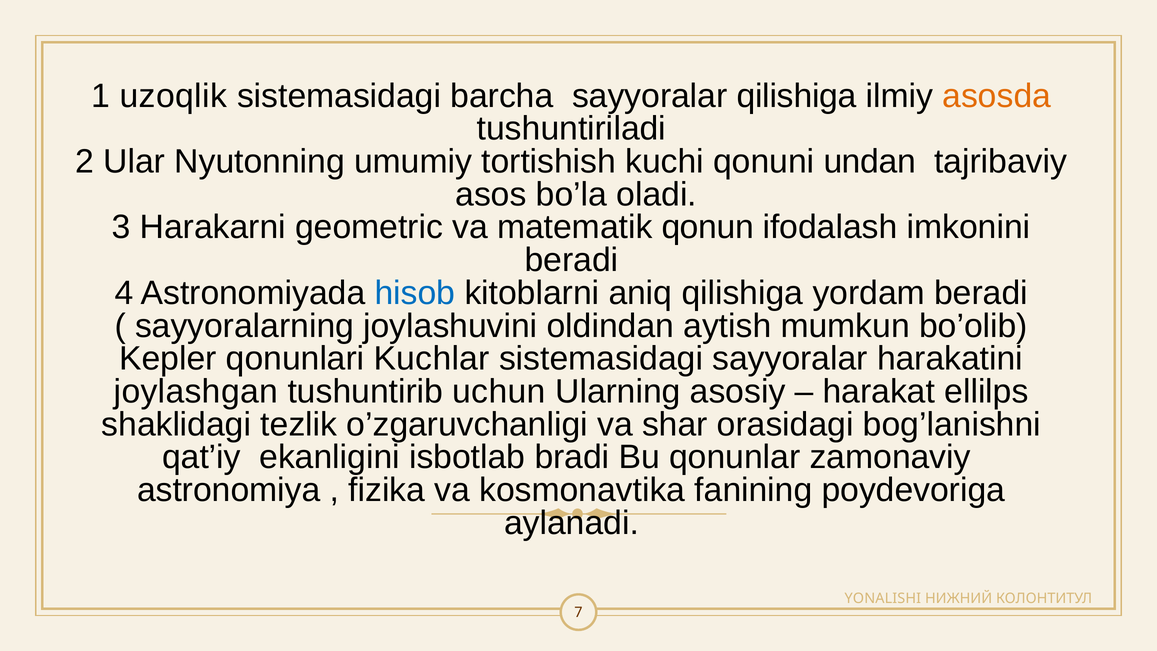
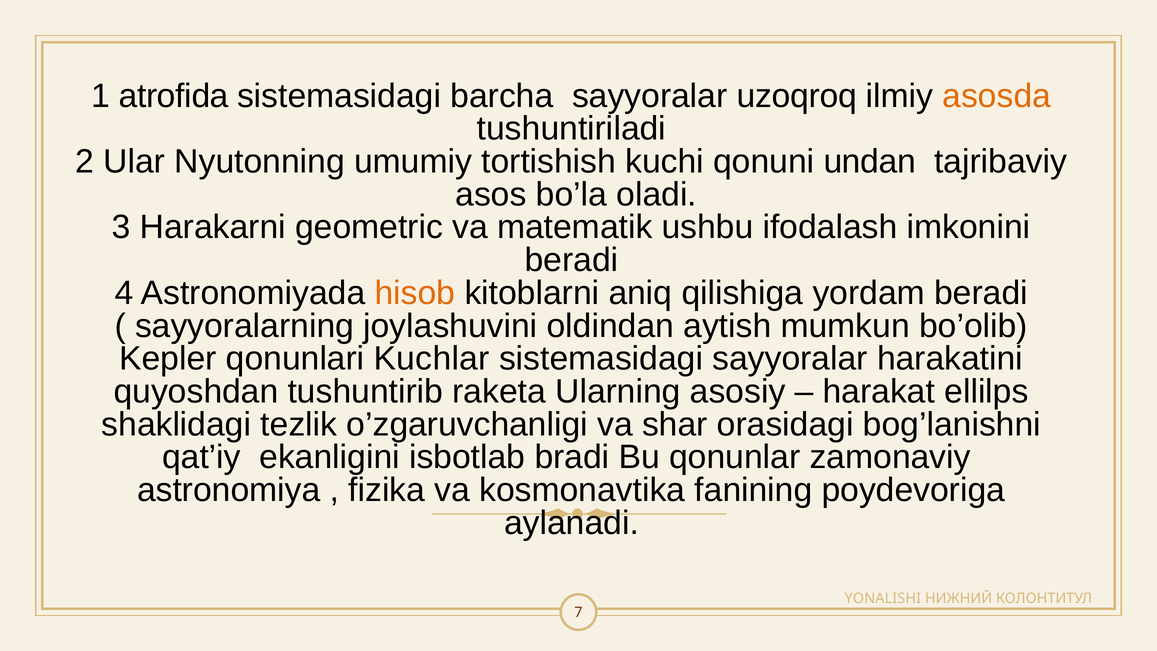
uzoqlik: uzoqlik -> atrofida (174, 96)
sayyoralar qilishiga: qilishiga -> uzoqroq (797, 96)
qonun: qonun -> ushbu (708, 227)
hisob colour: blue -> orange (415, 293)
joylashgan: joylashgan -> quyoshdan (196, 391)
uchun: uchun -> raketa (499, 391)
